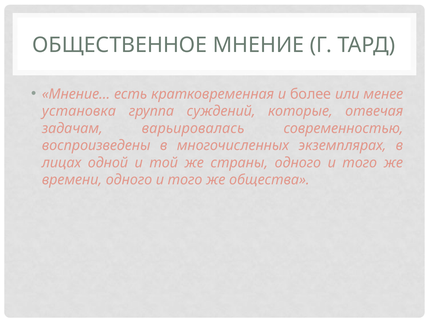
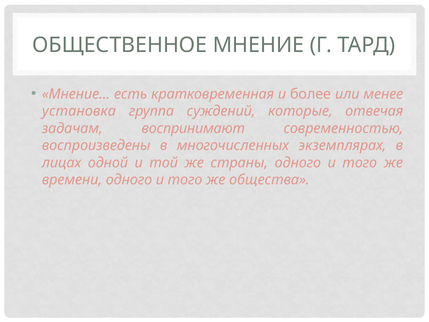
варьировалась: варьировалась -> воспринимают (193, 128)
